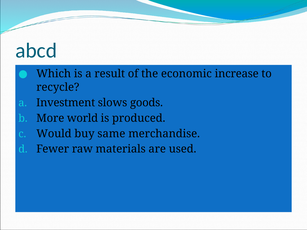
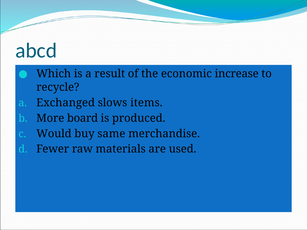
Investment: Investment -> Exchanged (66, 103)
goods: goods -> items (146, 103)
world: world -> board (83, 118)
